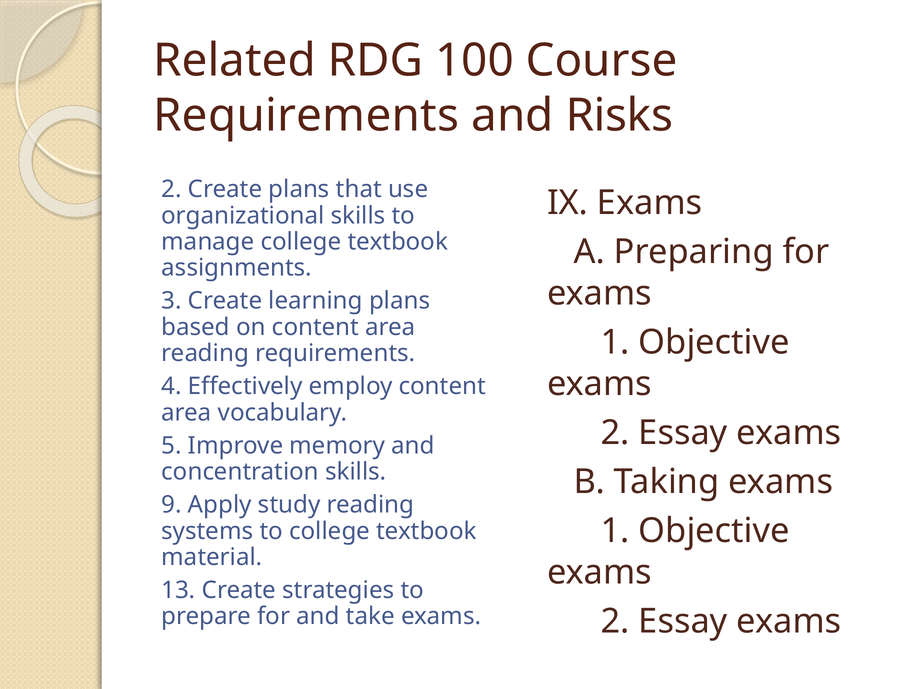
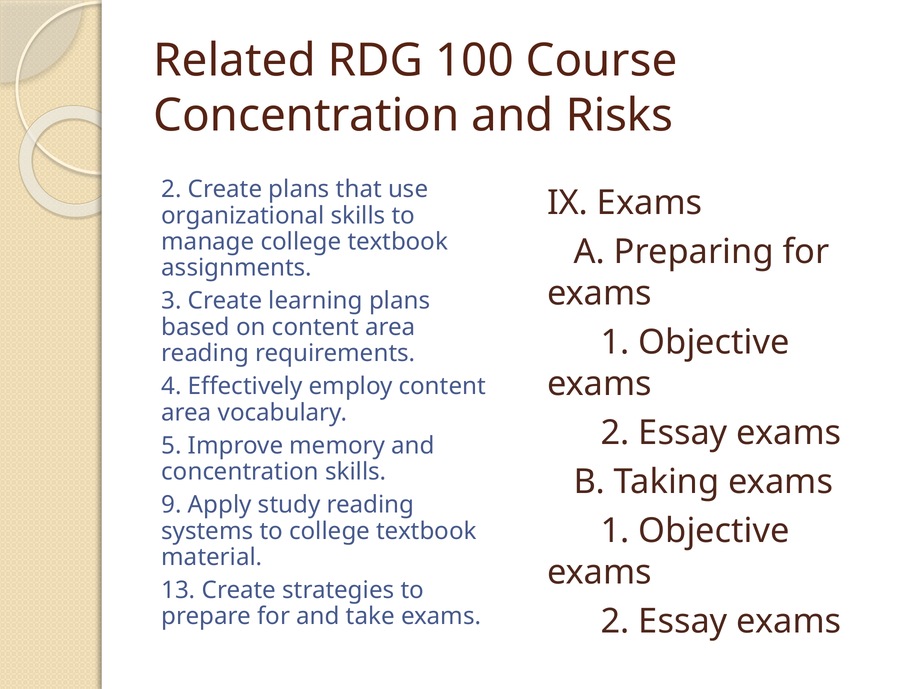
Requirements: Requirements -> Concentration (306, 116)
